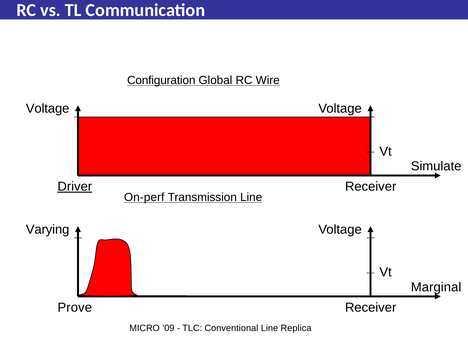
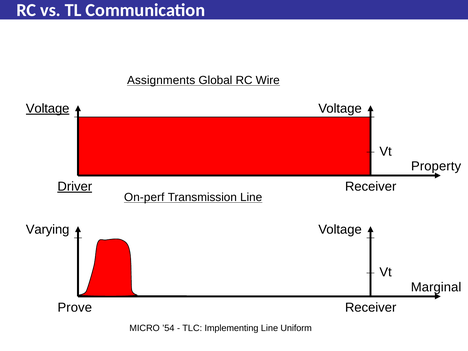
Configuration: Configuration -> Assignments (161, 80)
Voltage underline: none -> present (48, 109)
Simulate: Simulate -> Property (436, 166)
’09: ’09 -> ’54 (168, 328)
Conventional: Conventional -> Implementing (231, 328)
Replica: Replica -> Uniform (296, 328)
